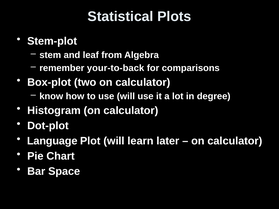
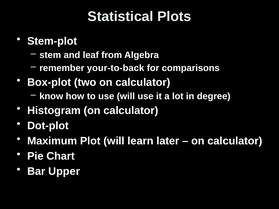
Language: Language -> Maximum (52, 141)
Space: Space -> Upper (64, 171)
